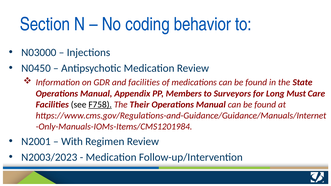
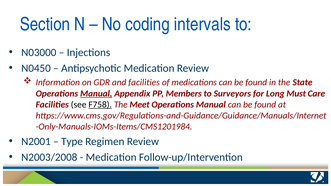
behavior: behavior -> intervals (202, 24)
Manual underline: none -> present (96, 94)
Their: Their -> Meet (140, 105)
With: With -> Type (72, 142)
N2003/2023: N2003/2023 -> N2003/2008 (49, 157)
